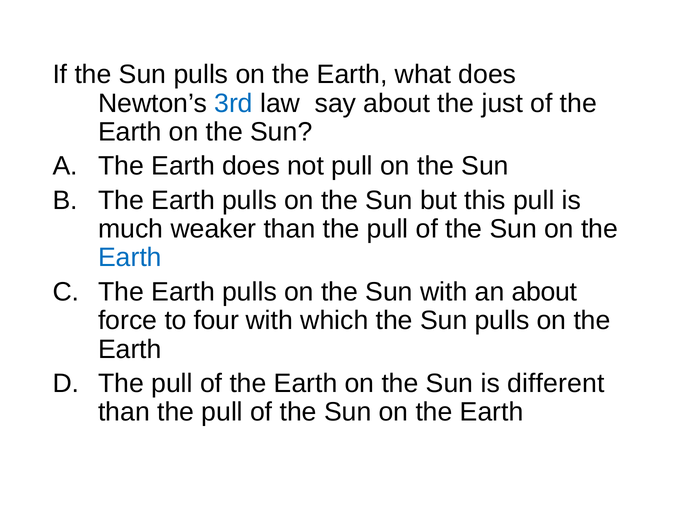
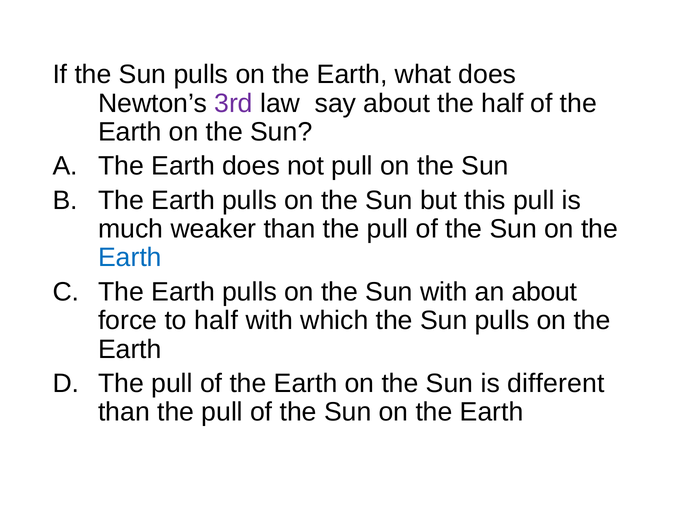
3rd colour: blue -> purple (234, 104)
the just: just -> half (503, 104)
to four: four -> half (216, 321)
